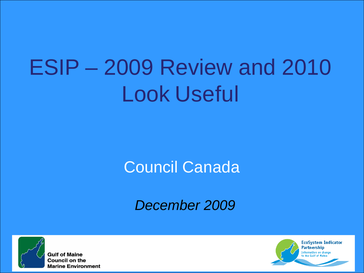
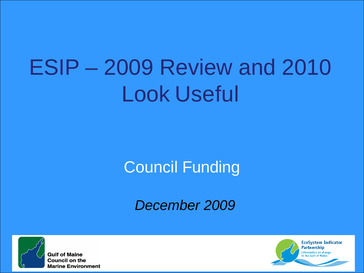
Canada: Canada -> Funding (211, 167)
